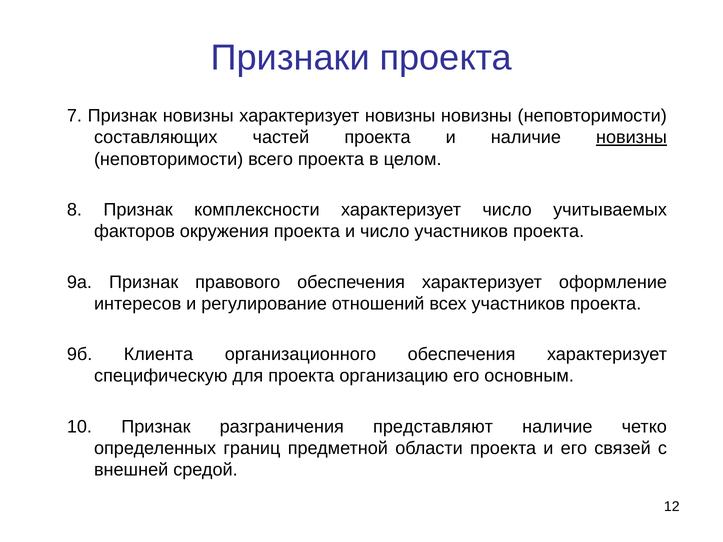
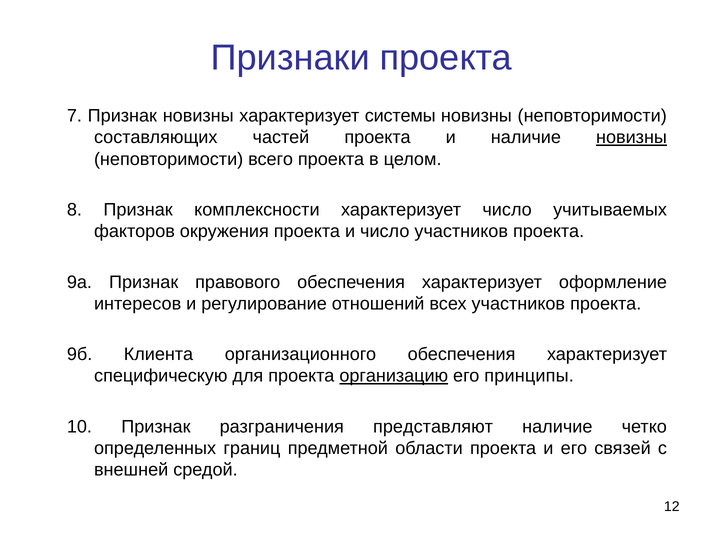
характеризует новизны: новизны -> системы (400, 116)
организацию underline: none -> present (394, 376)
основным: основным -> принципы (529, 376)
